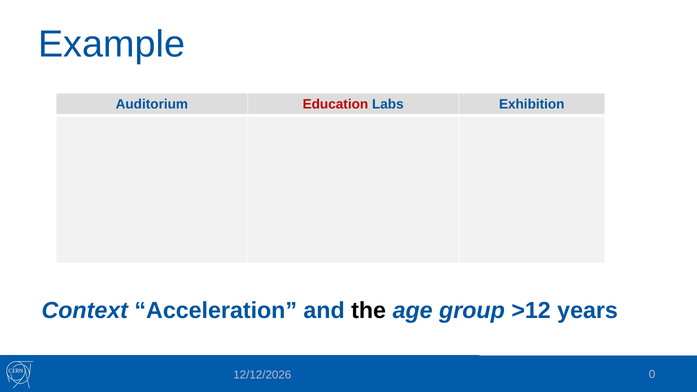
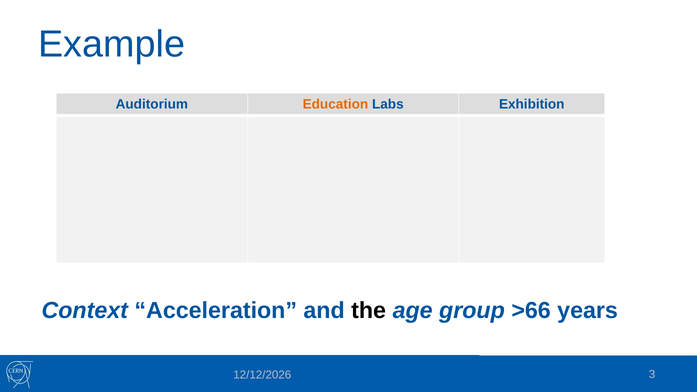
Education colour: red -> orange (335, 104)
>12: >12 -> >66 (531, 311)
0: 0 -> 3 (652, 375)
